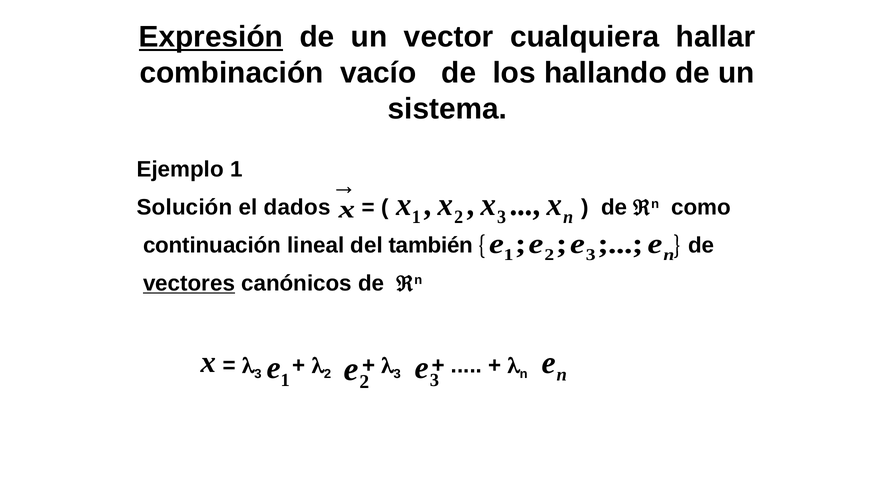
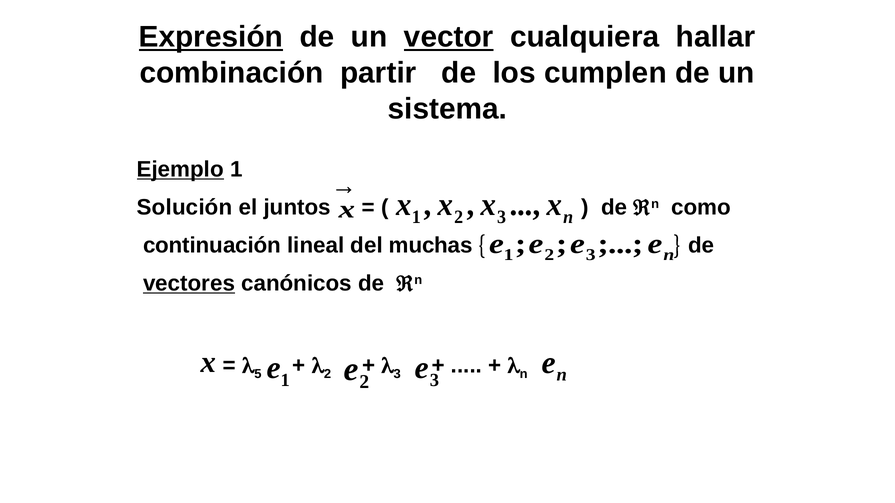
vector underline: none -> present (449, 37)
vacío: vacío -> partir (378, 73)
hallando: hallando -> cumplen (605, 73)
Ejemplo underline: none -> present (180, 170)
dados: dados -> juntos (297, 208)
también: también -> muchas (431, 246)
3: 3 -> 5 (258, 374)
